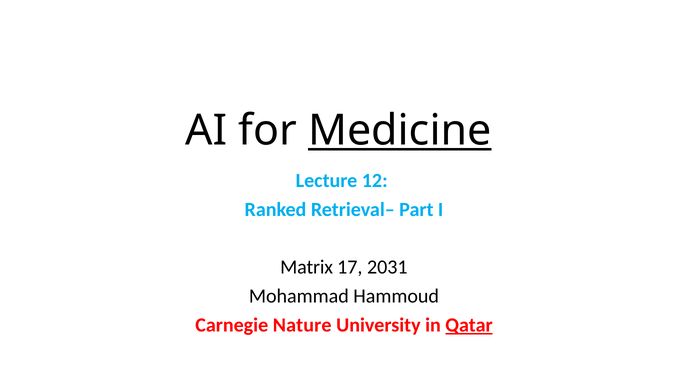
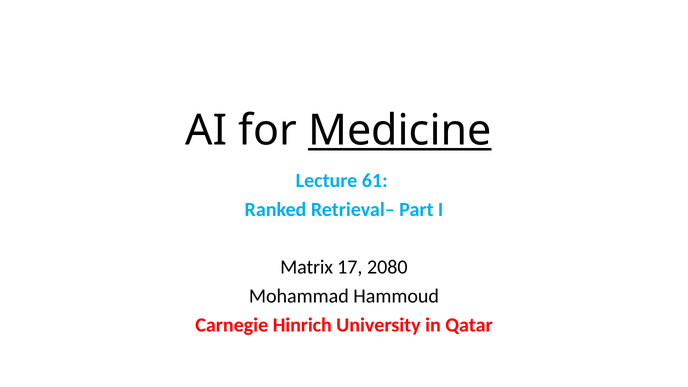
12: 12 -> 61 (375, 181)
2031: 2031 -> 2080 (387, 267)
Nature: Nature -> Hinrich (302, 325)
Qatar underline: present -> none (469, 325)
